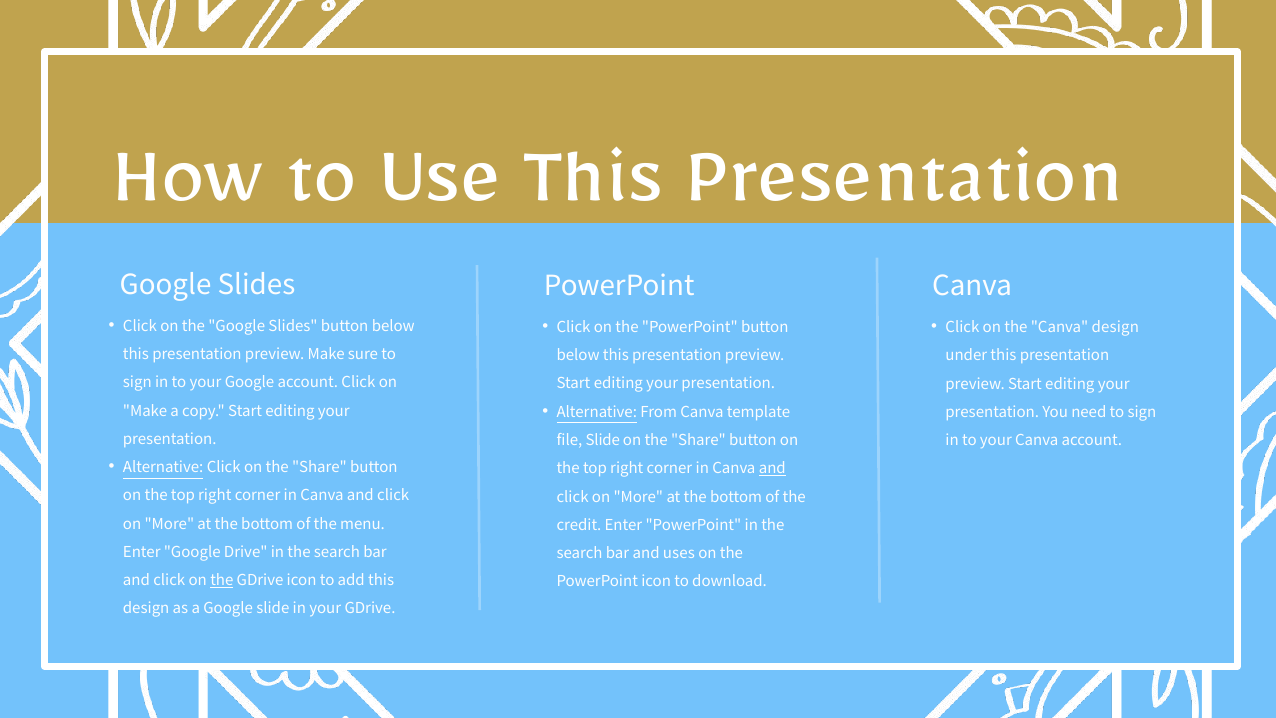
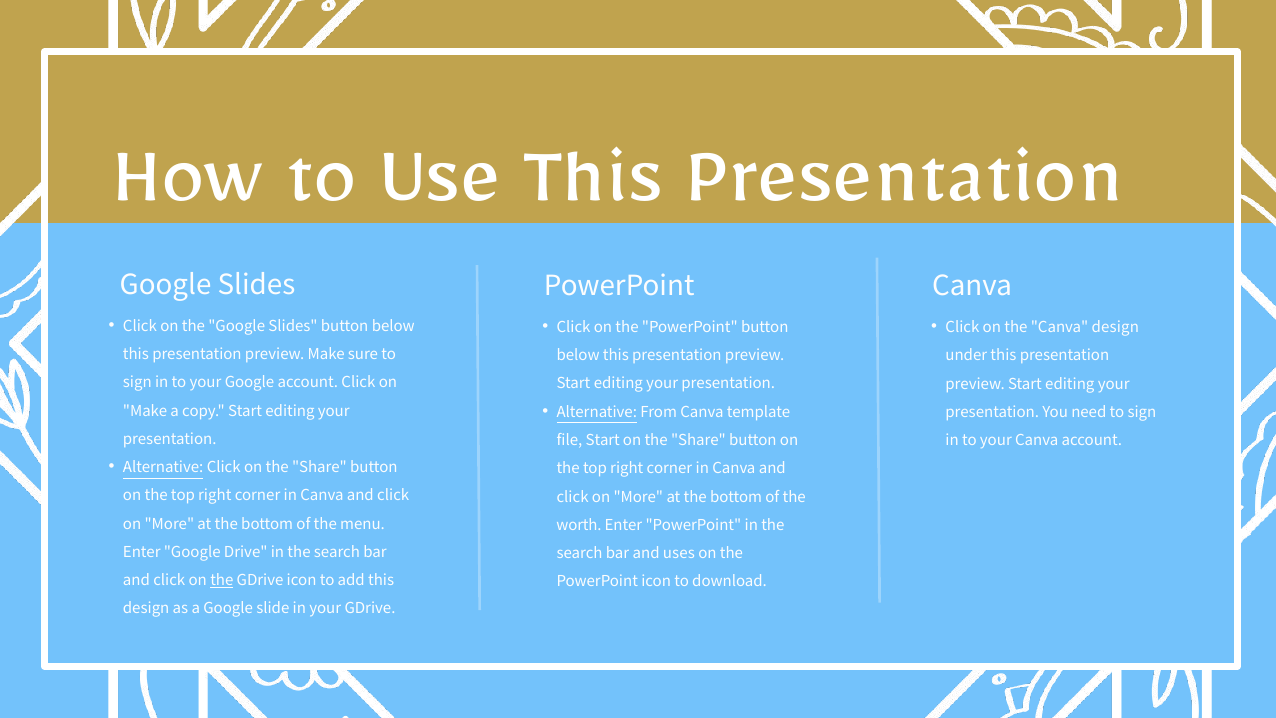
file Slide: Slide -> Start (603, 440)
and underline: present -> none (772, 468)
credit: credit -> worth (579, 525)
